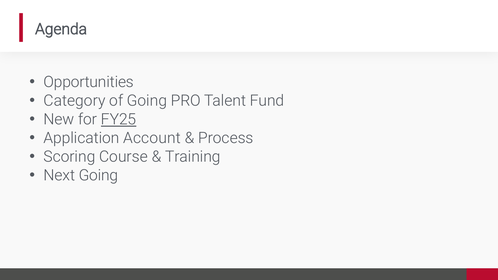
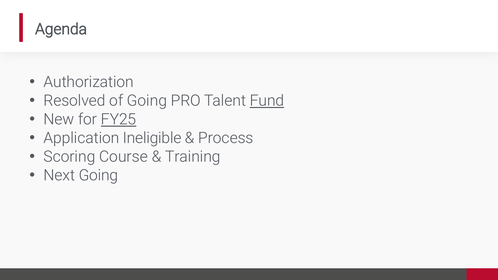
Opportunities: Opportunities -> Authorization (89, 82)
Category: Category -> Resolved (75, 101)
Fund underline: none -> present (267, 101)
Account: Account -> Ineligible (152, 138)
